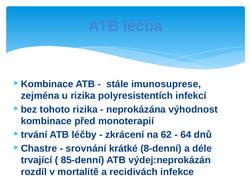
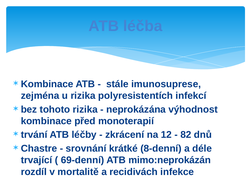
62: 62 -> 12 (166, 135)
64: 64 -> 82 (186, 135)
85-denní: 85-denní -> 69-denní (83, 160)
výdej:neprokázán: výdej:neprokázán -> mimo:neprokázán (170, 160)
